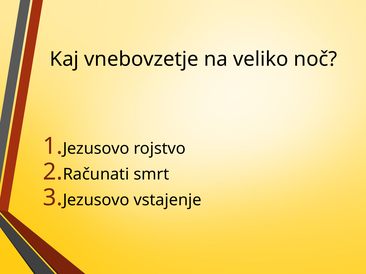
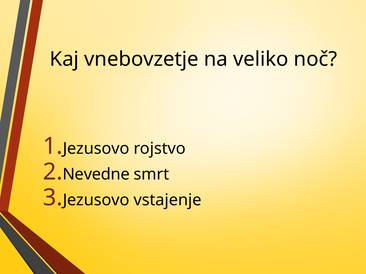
Računati: Računati -> Nevedne (96, 175)
